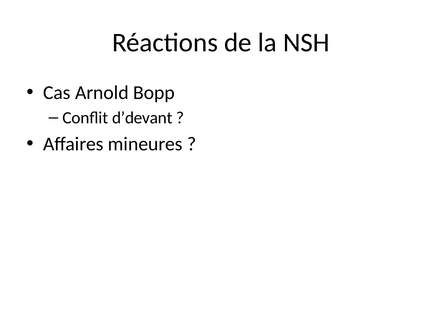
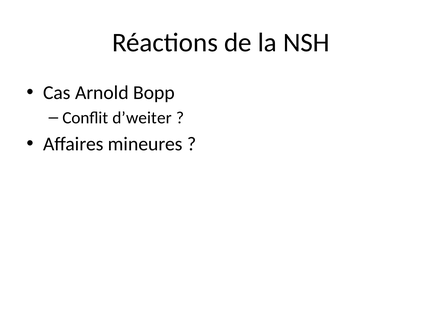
d’devant: d’devant -> d’weiter (142, 118)
